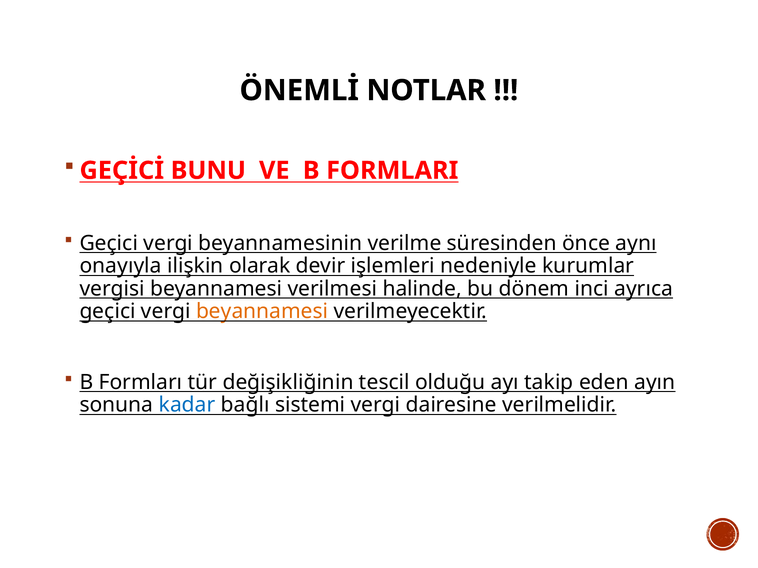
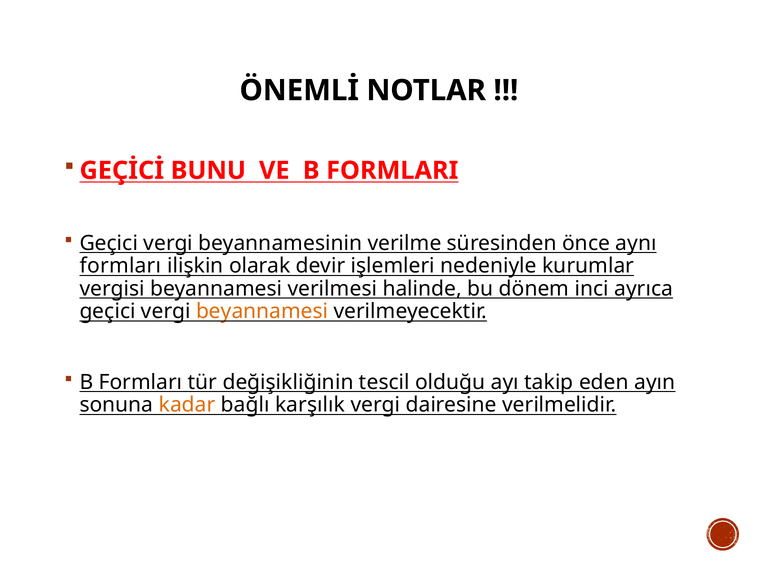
onayıyla: onayıyla -> formları (121, 266)
kadar colour: blue -> orange (187, 405)
sistemi: sistemi -> karşılık (310, 405)
